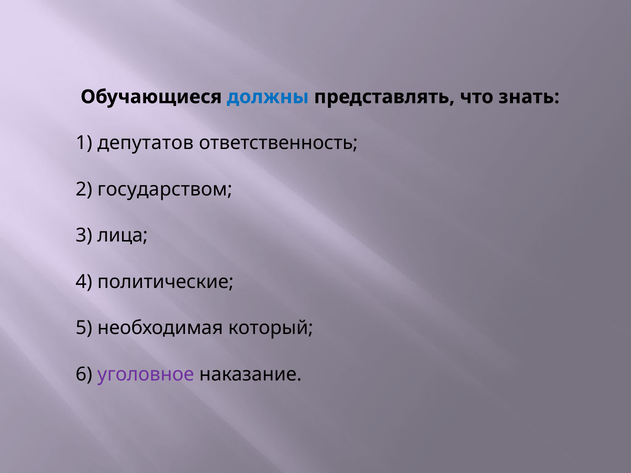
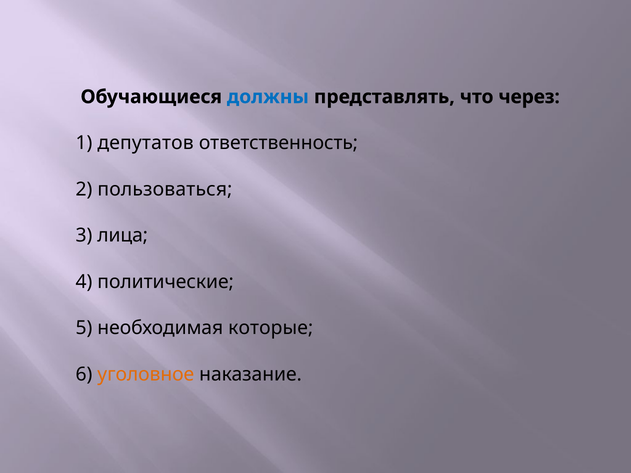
знать: знать -> через (529, 97)
государством: государством -> пользоваться (165, 189)
который: который -> которые (271, 328)
уголовное colour: purple -> orange (146, 374)
